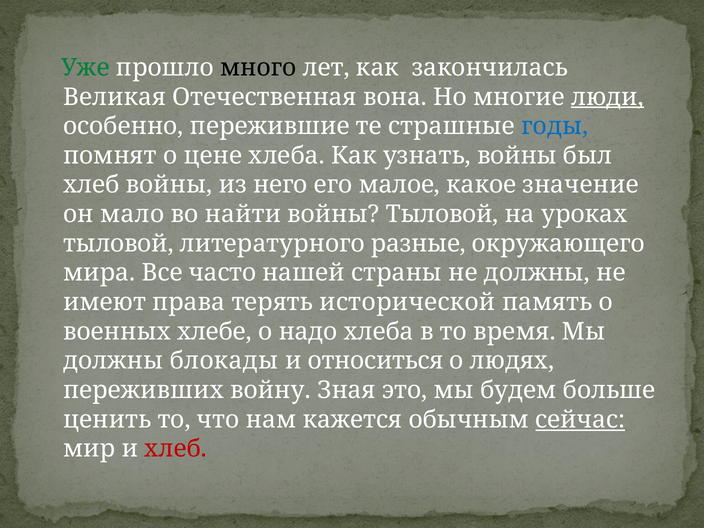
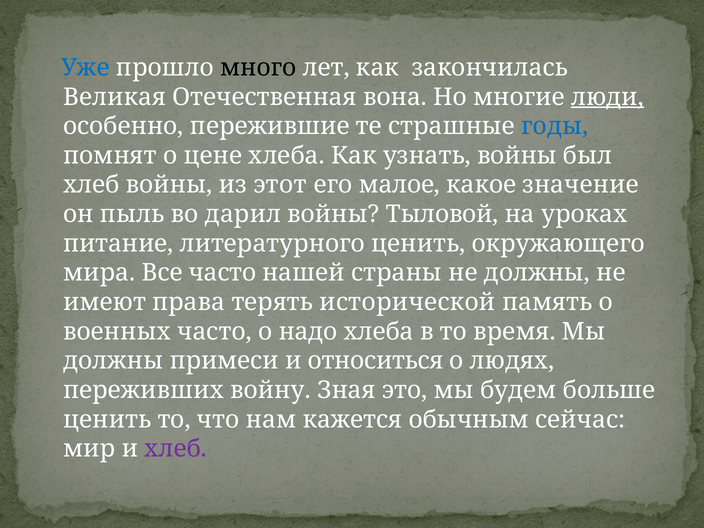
Уже colour: green -> blue (85, 68)
него: него -> этот (280, 185)
мало: мало -> пыль (132, 214)
найти: найти -> дарил (243, 214)
тыловой: тыловой -> питание (118, 244)
литературного разные: разные -> ценить (418, 244)
военных хлебе: хлебе -> часто (214, 332)
блокады: блокады -> примеси (224, 361)
сейчас underline: present -> none (580, 420)
хлеб colour: red -> purple (176, 449)
